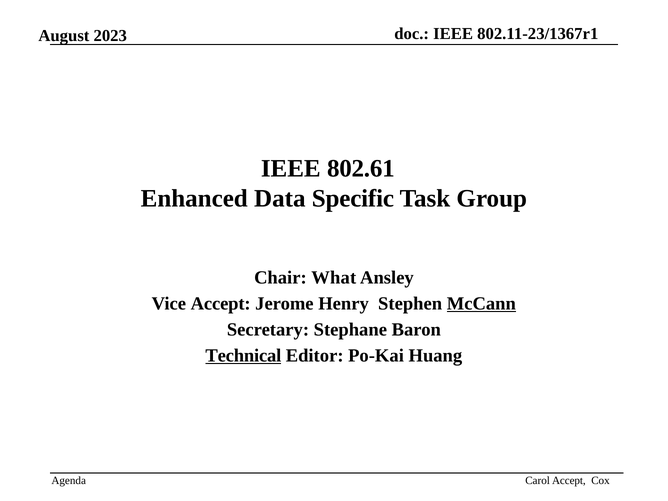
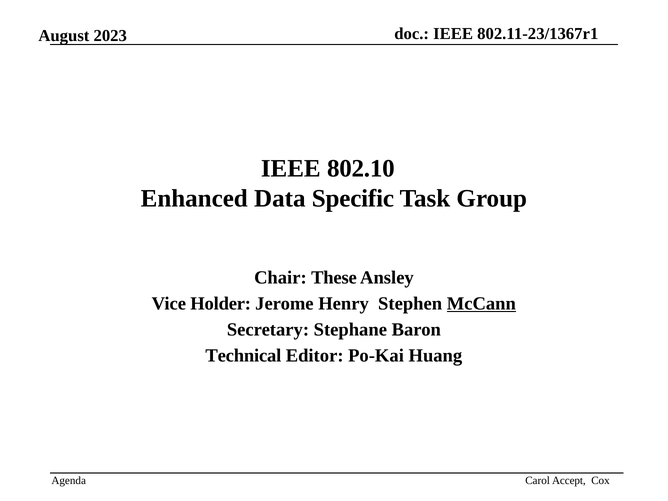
802.61: 802.61 -> 802.10 (361, 168)
What: What -> These (334, 277)
Vice Accept: Accept -> Holder (221, 303)
Technical underline: present -> none (243, 355)
